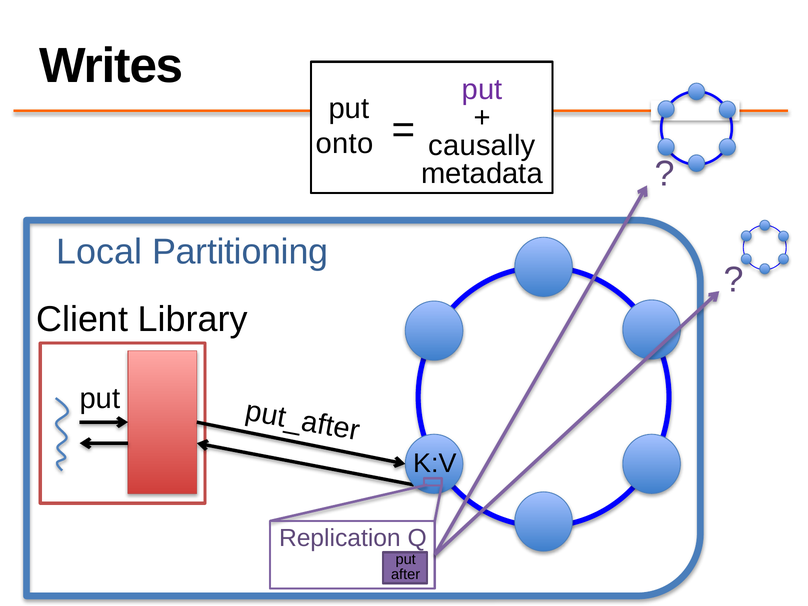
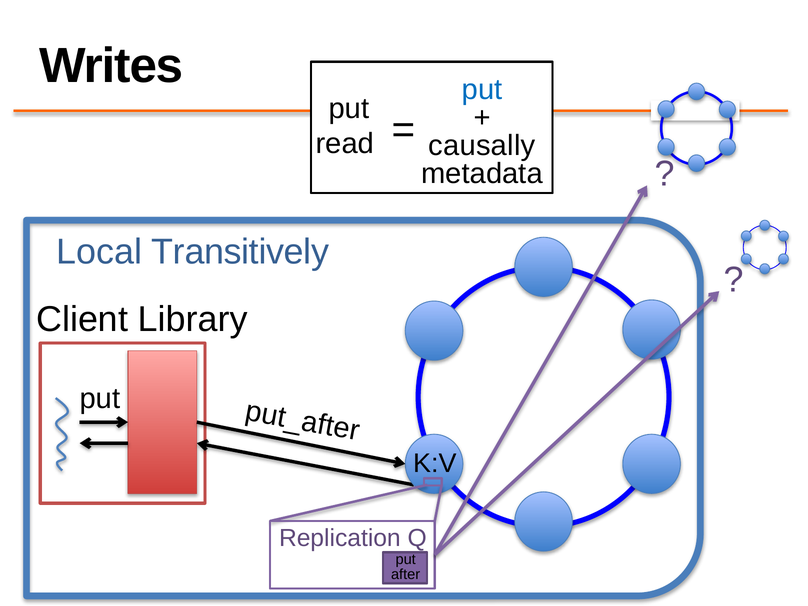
put colour: purple -> blue (482, 90)
onto: onto -> read (345, 144)
Partitioning: Partitioning -> Transitively (240, 252)
